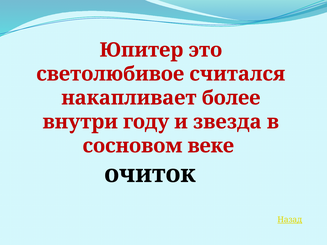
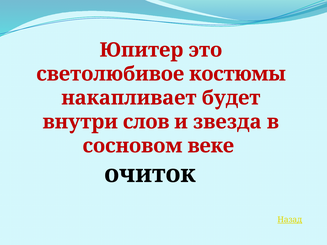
считался: считался -> костюмы (237, 74)
более: более -> будет (231, 98)
году: году -> слов (146, 122)
